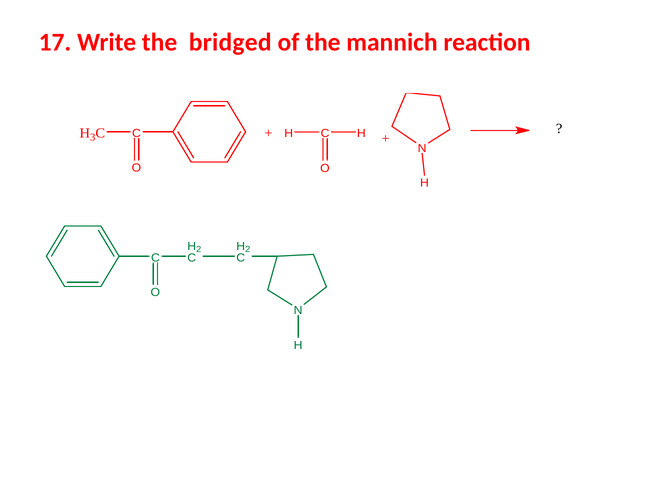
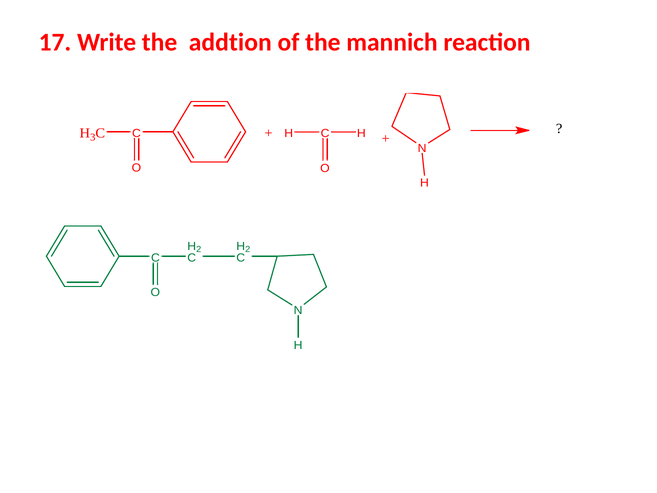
bridged: bridged -> addtion (230, 42)
